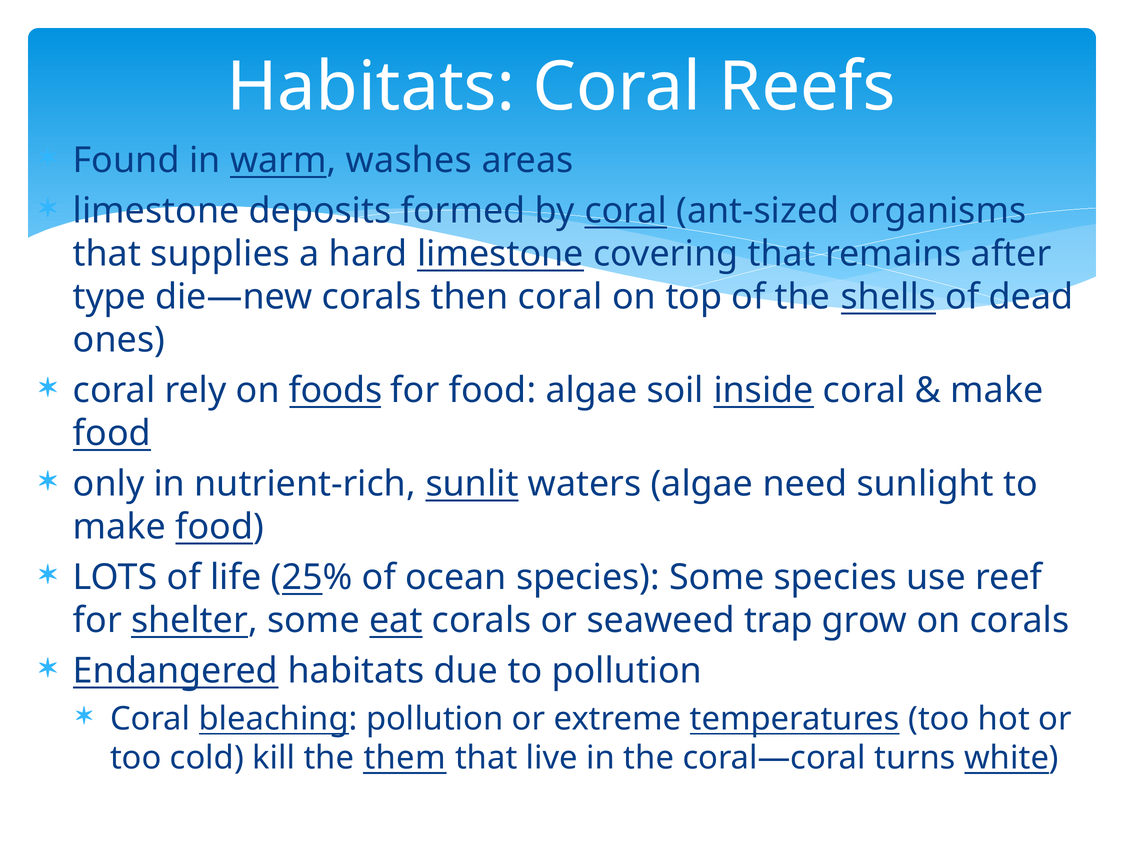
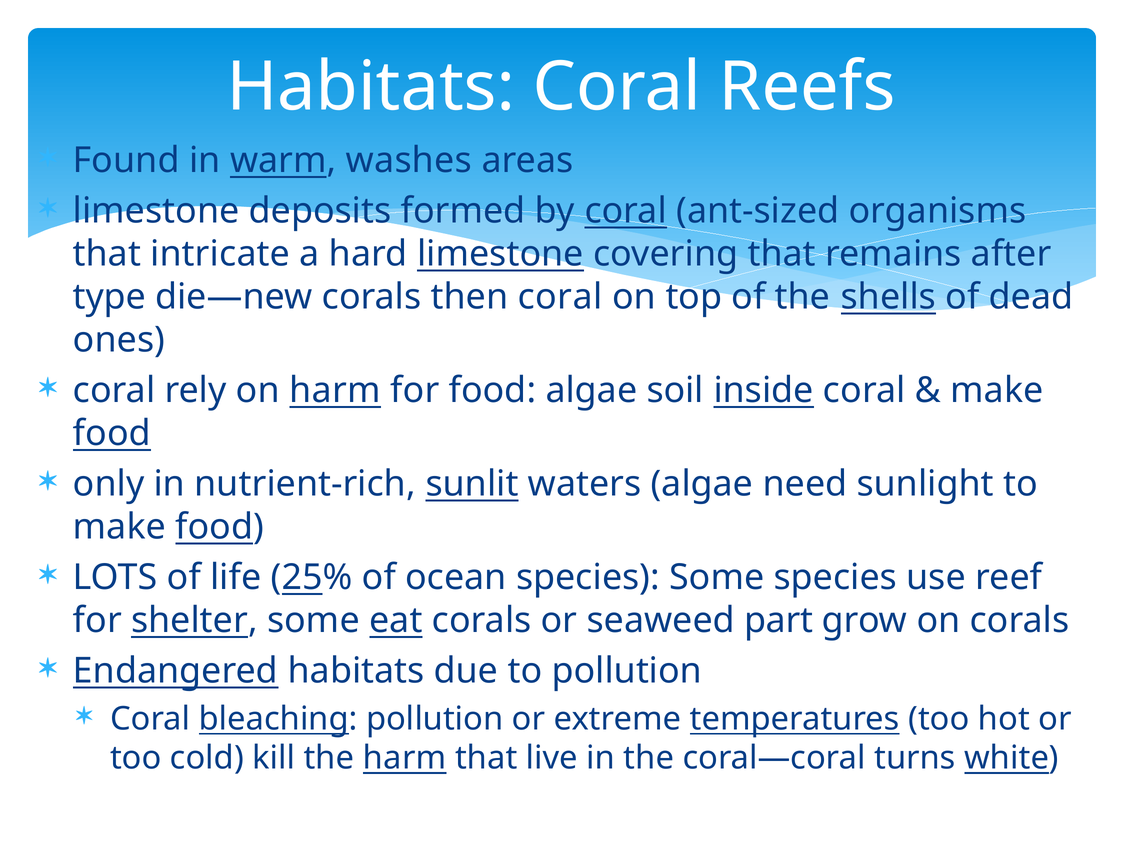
supplies: supplies -> intricate (220, 254)
on foods: foods -> harm (335, 391)
trap: trap -> part (779, 621)
the them: them -> harm (405, 758)
